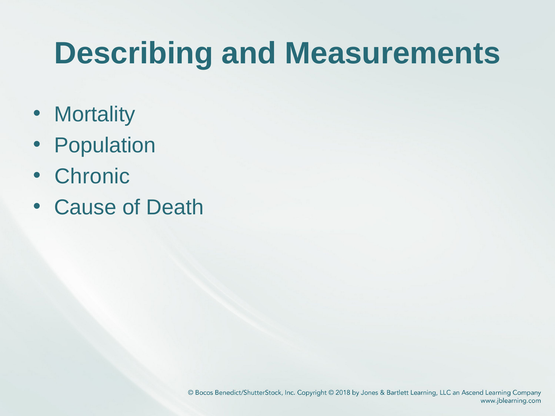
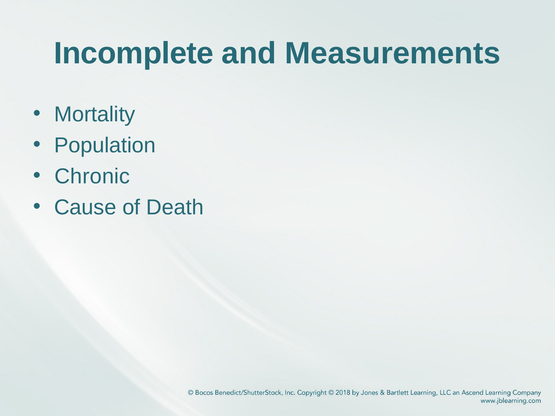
Describing: Describing -> Incomplete (134, 53)
